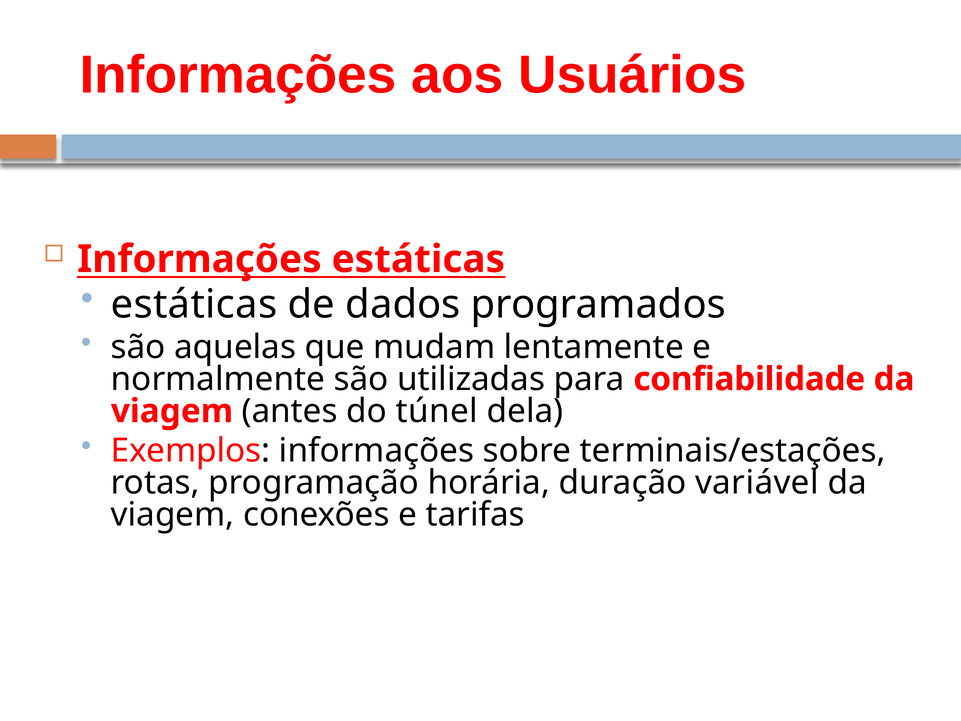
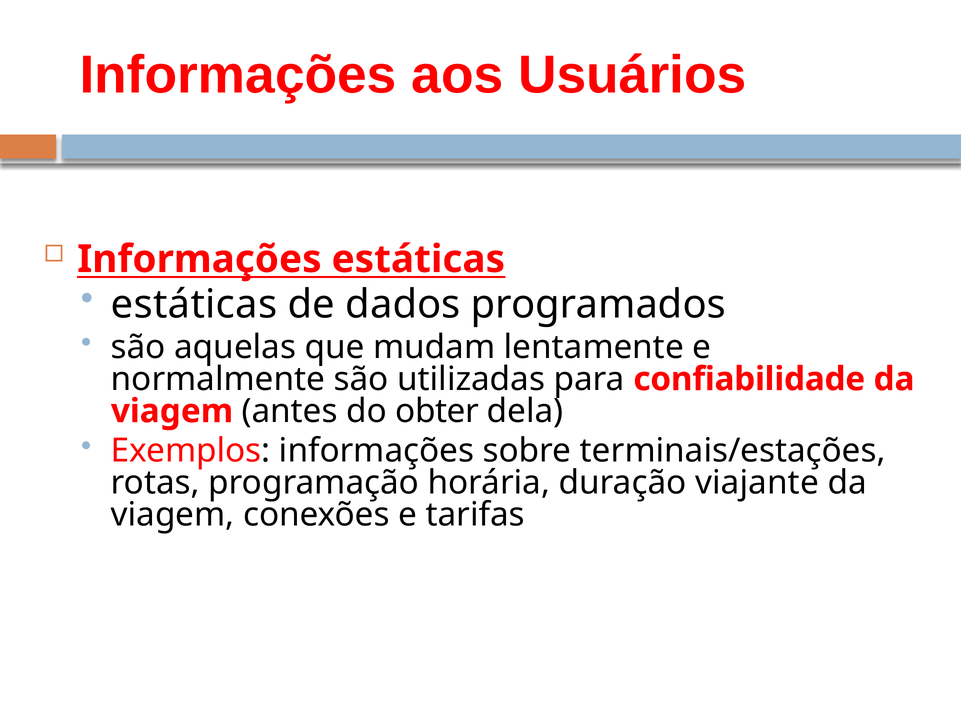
túnel: túnel -> obter (437, 411)
variável: variável -> viajante (757, 482)
